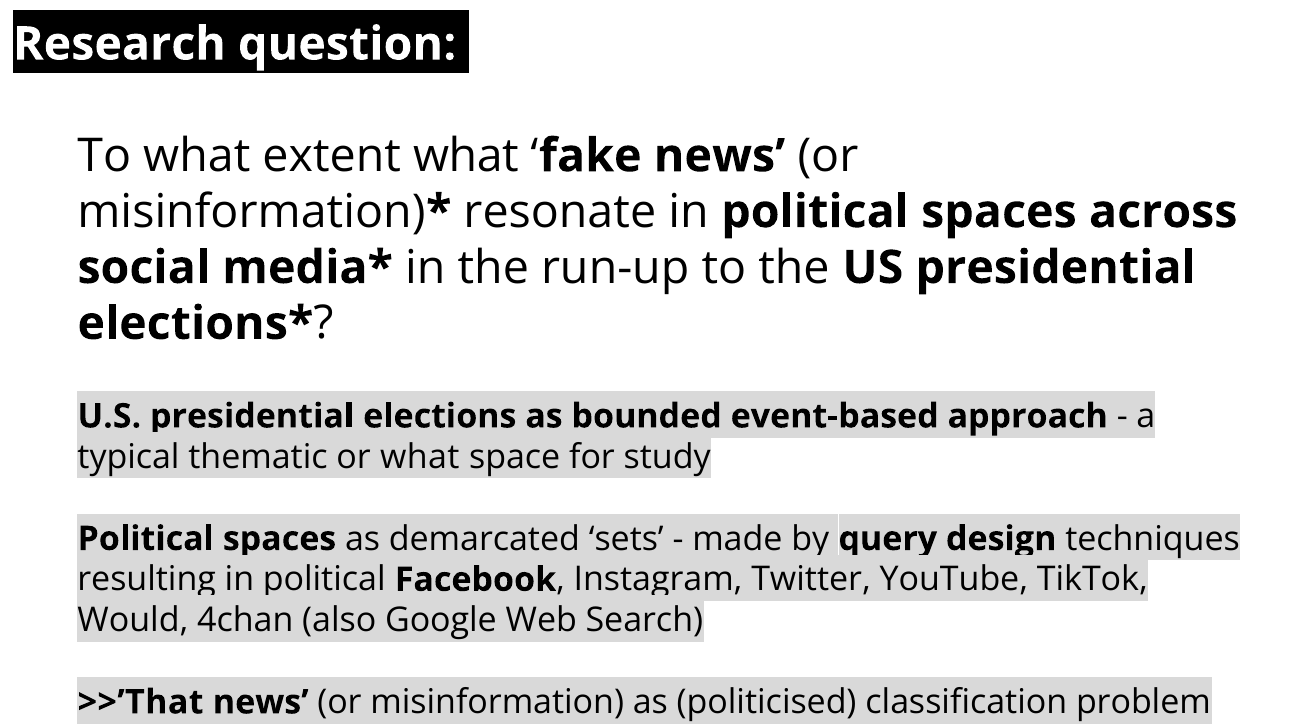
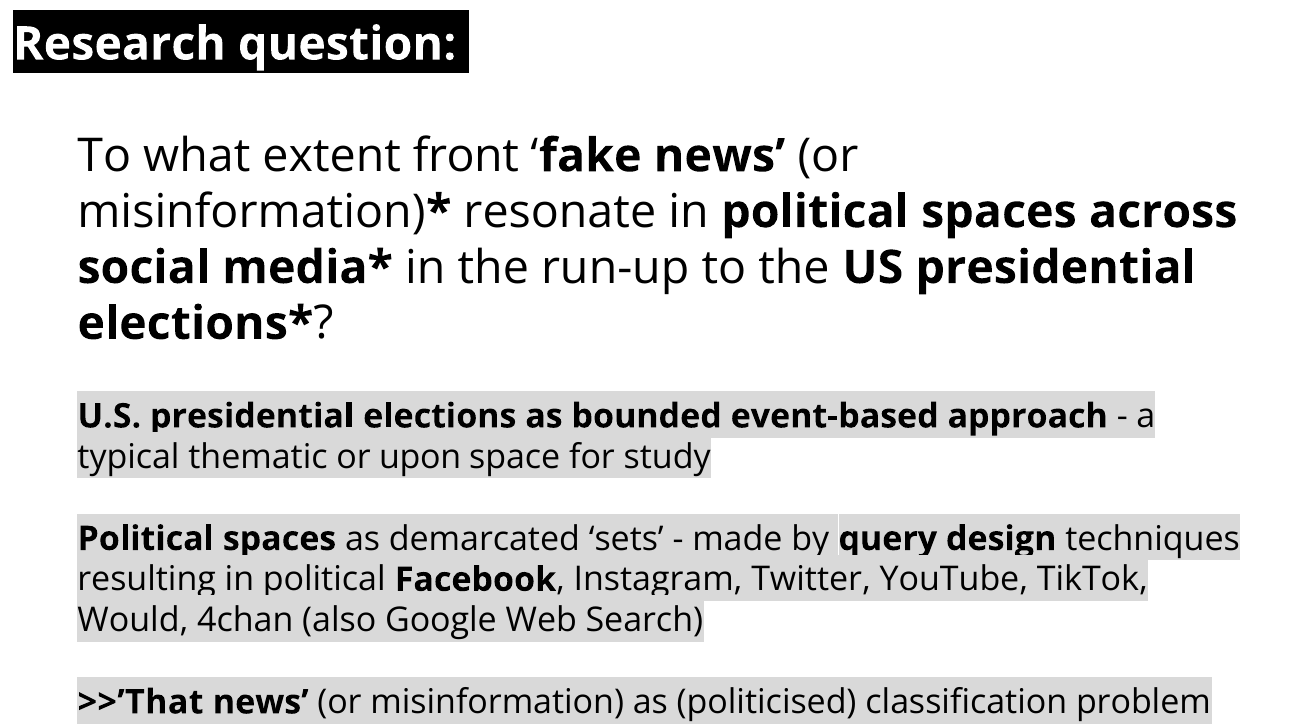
extent what: what -> front (466, 156)
or what: what -> upon (420, 457)
